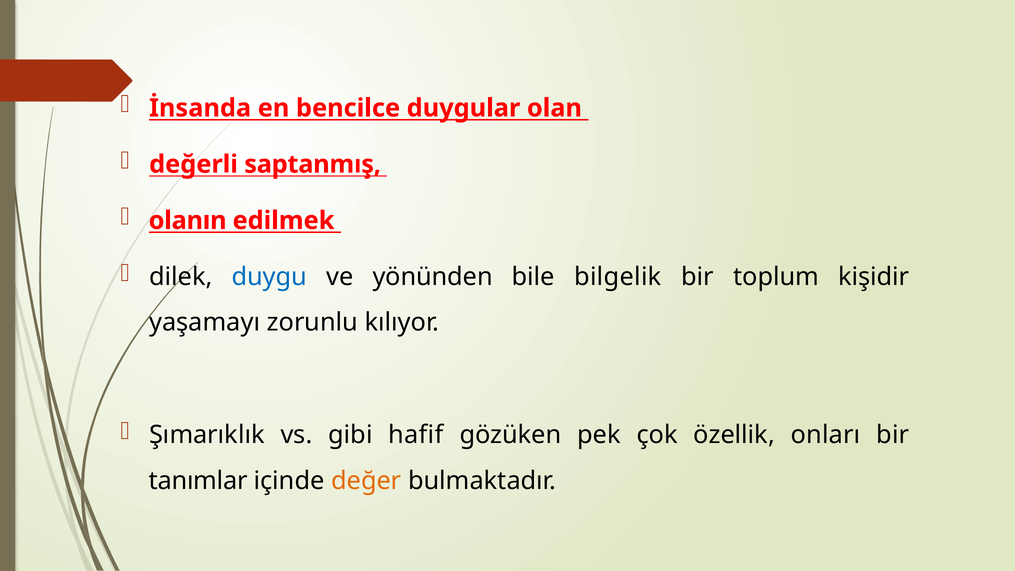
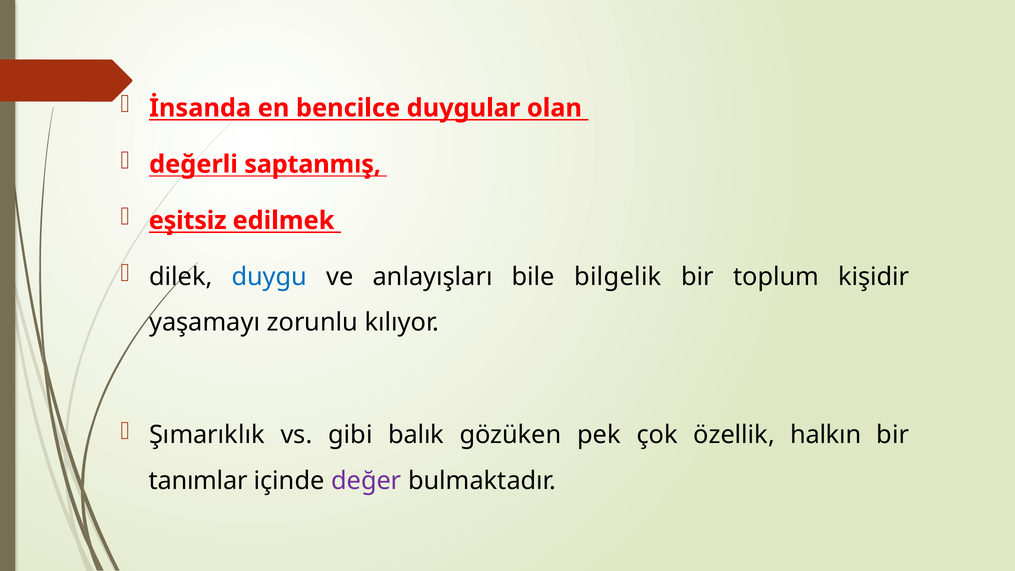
olanın: olanın -> eşitsiz (188, 221)
yönünden: yönünden -> anlayışları (433, 277)
hafif: hafif -> balık (416, 435)
onları: onları -> halkın (826, 435)
değer colour: orange -> purple (366, 481)
